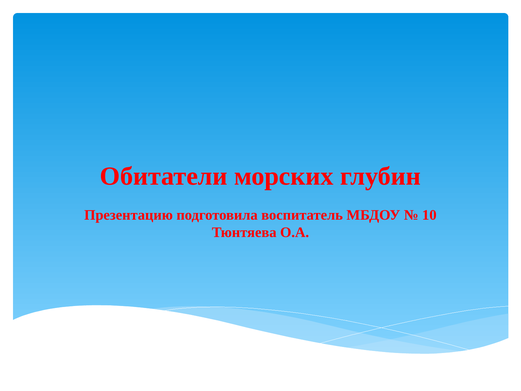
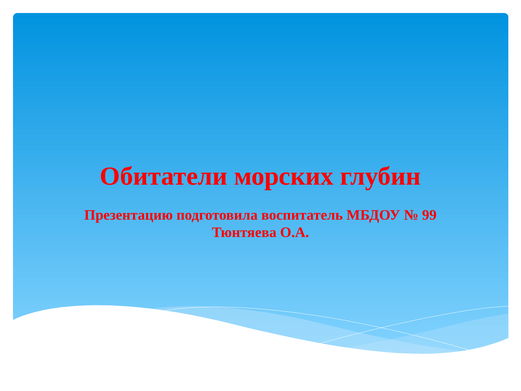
10: 10 -> 99 (429, 215)
